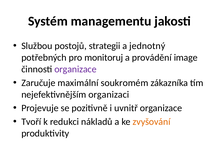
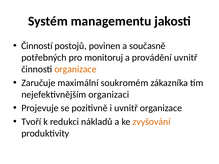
Službou: Službou -> Činností (37, 46)
strategii: strategii -> povinen (105, 46)
jednotný: jednotný -> současně (147, 46)
provádění image: image -> uvnitř (186, 58)
organizace colour: purple -> orange (75, 69)
